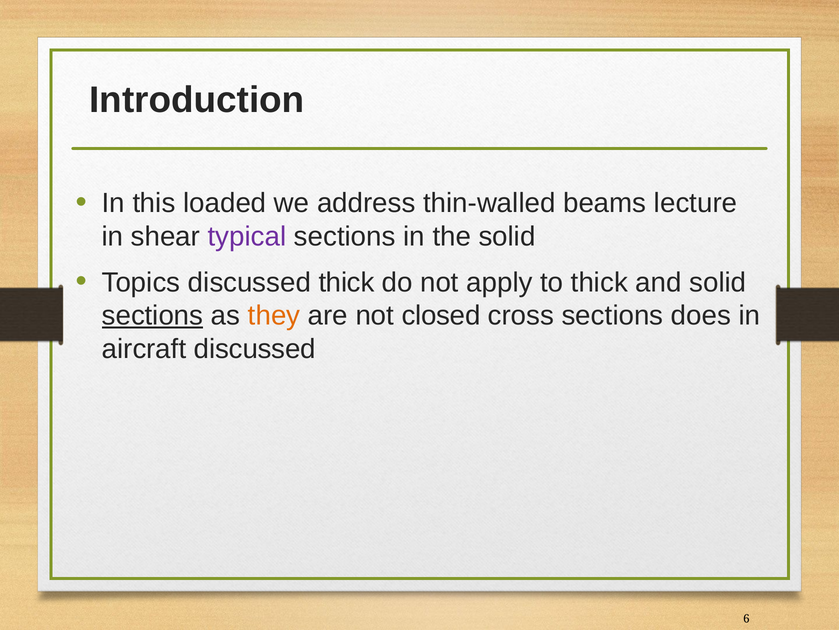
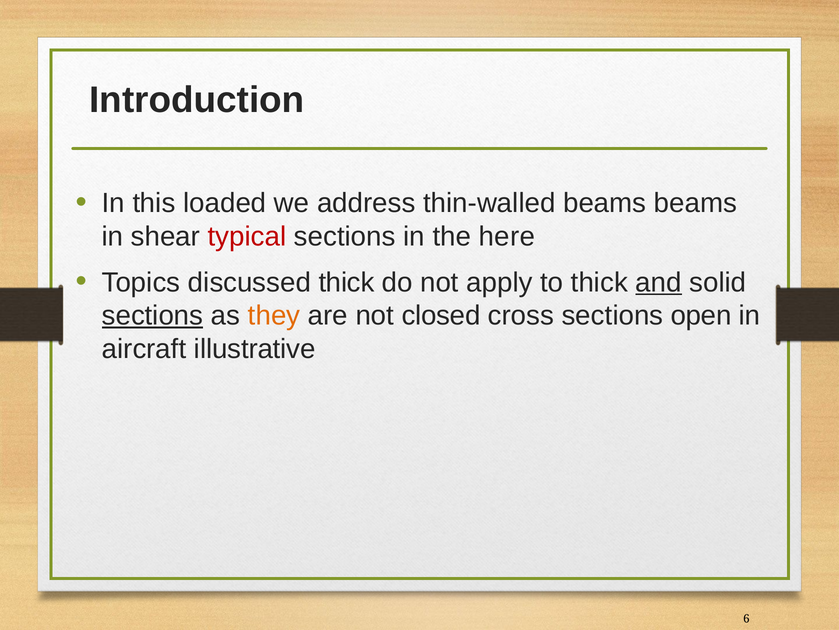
beams lecture: lecture -> beams (696, 203)
typical colour: purple -> red (247, 236)
the solid: solid -> here (507, 236)
and underline: none -> present (659, 282)
does: does -> open (701, 316)
aircraft discussed: discussed -> illustrative (255, 349)
